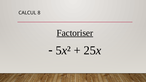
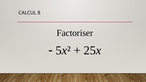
Factoriser underline: present -> none (75, 33)
